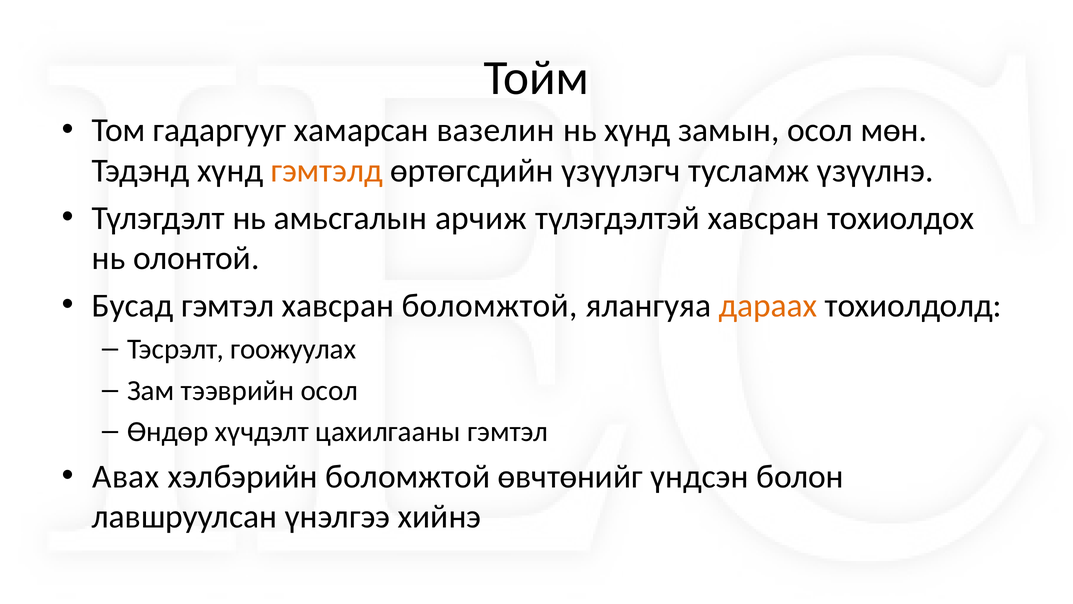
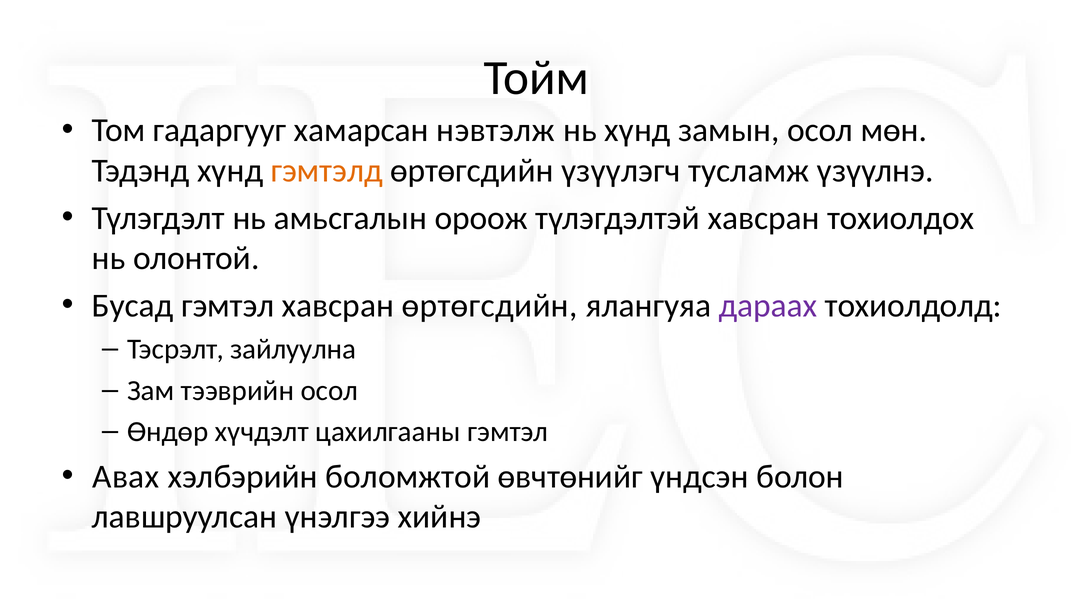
вазелин: вазелин -> нэвтэлж (496, 130)
арчиж: арчиж -> ороож (481, 218)
хавсран боломжтой: боломжтой -> өртөгсдийн (490, 306)
дараах colour: orange -> purple (768, 306)
гоожуулах: гоожуулах -> зайлуулна (293, 349)
